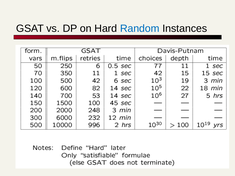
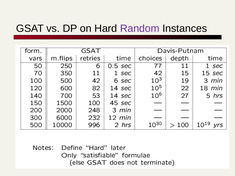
Random colour: blue -> purple (140, 29)
